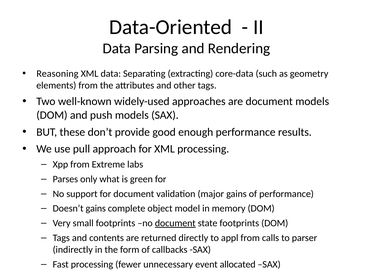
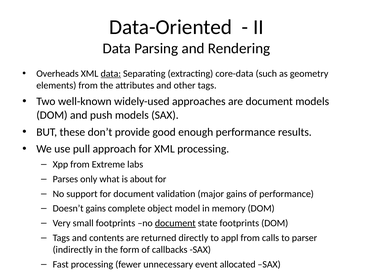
Reasoning: Reasoning -> Overheads (58, 74)
data underline: none -> present (111, 74)
green: green -> about (141, 180)
